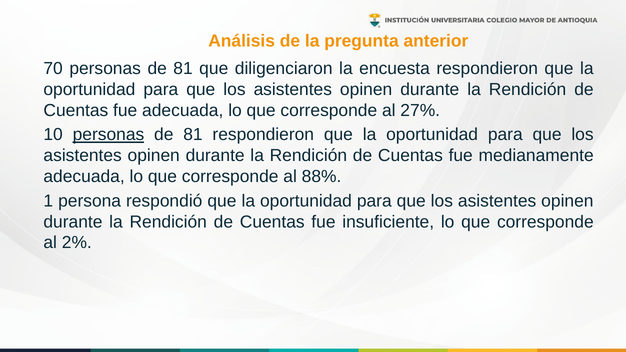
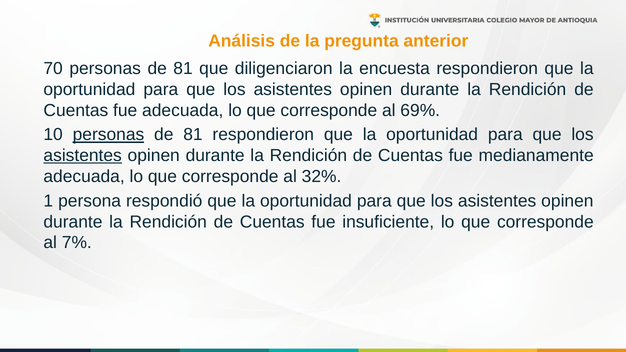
27%: 27% -> 69% (420, 110)
asistentes underline: none -> present (83, 156)
88%: 88% -> 32% (322, 177)
2%: 2% -> 7% (77, 243)
